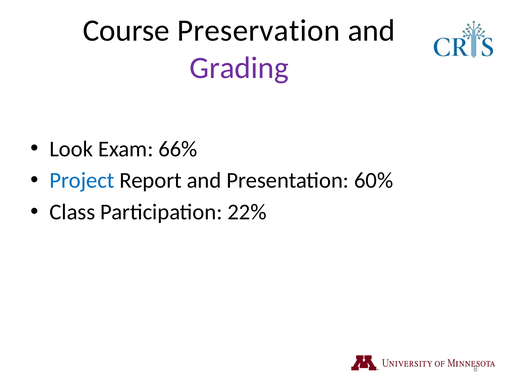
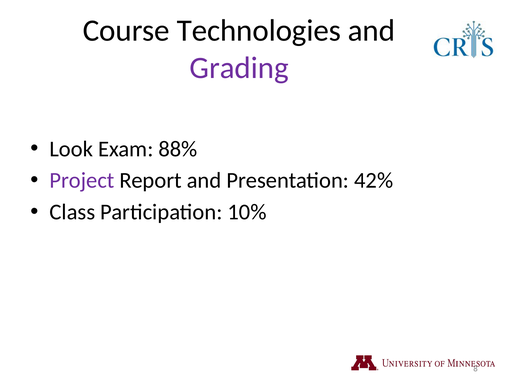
Preservation: Preservation -> Technologies (259, 31)
66%: 66% -> 88% (178, 149)
Project colour: blue -> purple (82, 181)
60%: 60% -> 42% (374, 181)
22%: 22% -> 10% (247, 212)
